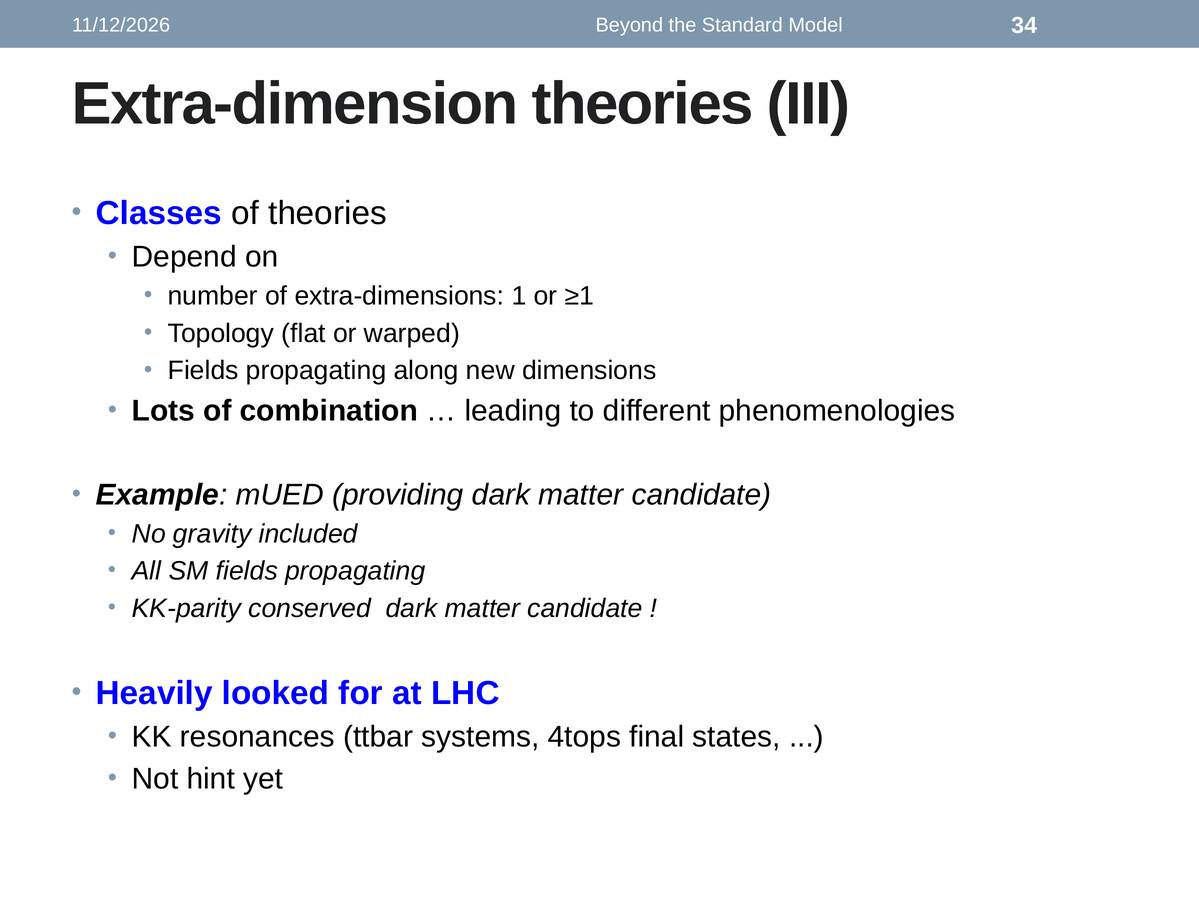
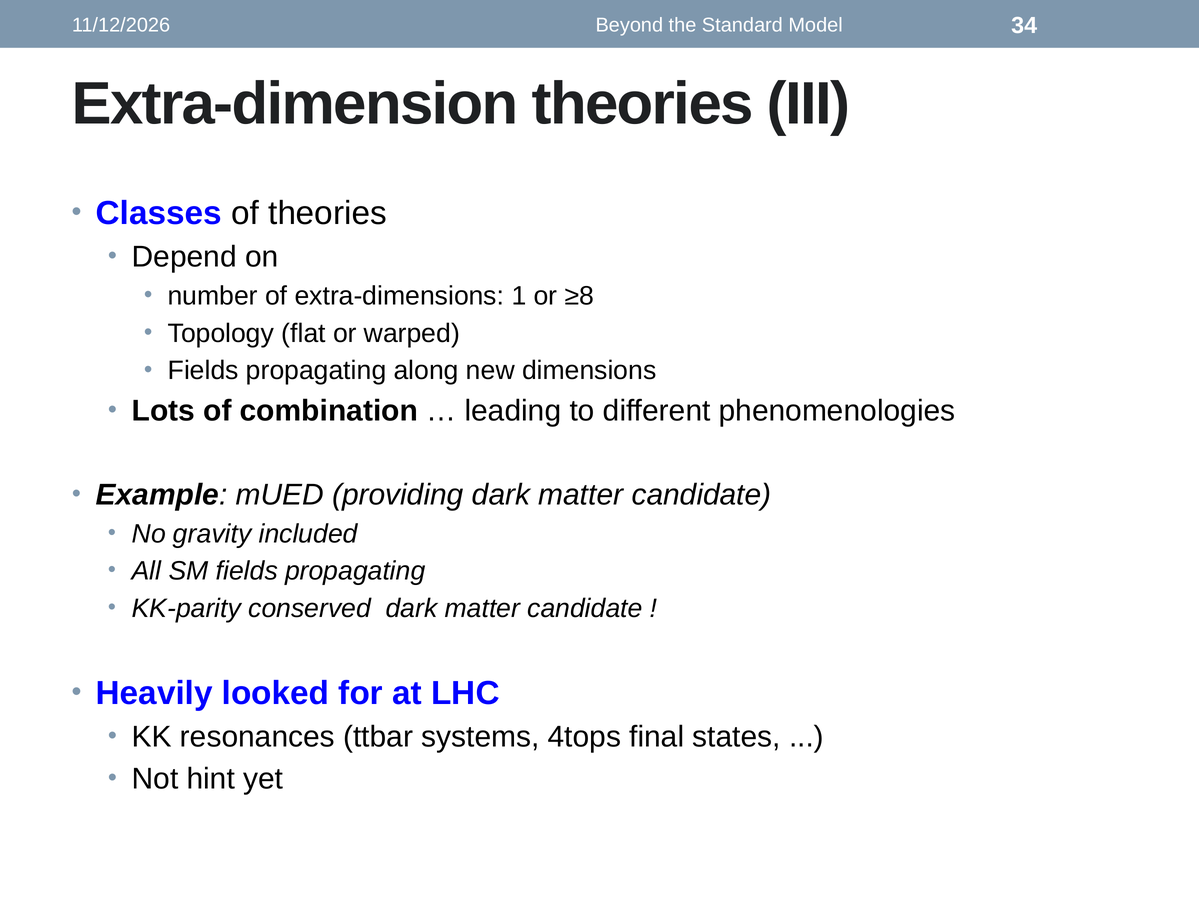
≥1: ≥1 -> ≥8 (579, 296)
